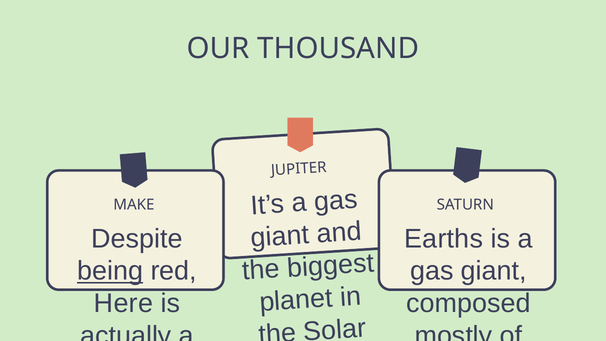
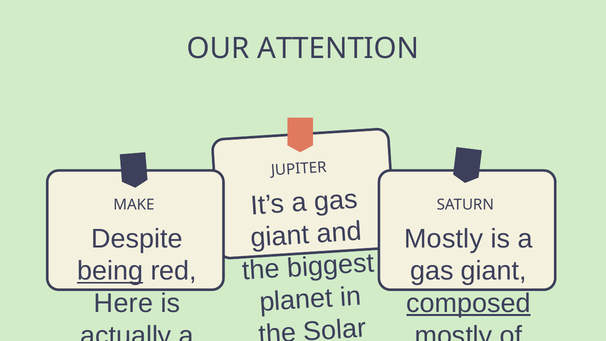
THOUSAND: THOUSAND -> ATTENTION (338, 48)
Earths: Earths -> Mostly (444, 239)
composed underline: none -> present (469, 303)
